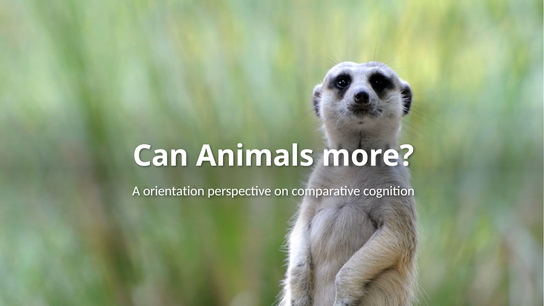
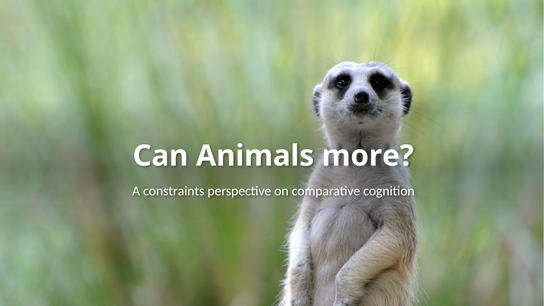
orientation: orientation -> constraints (174, 191)
